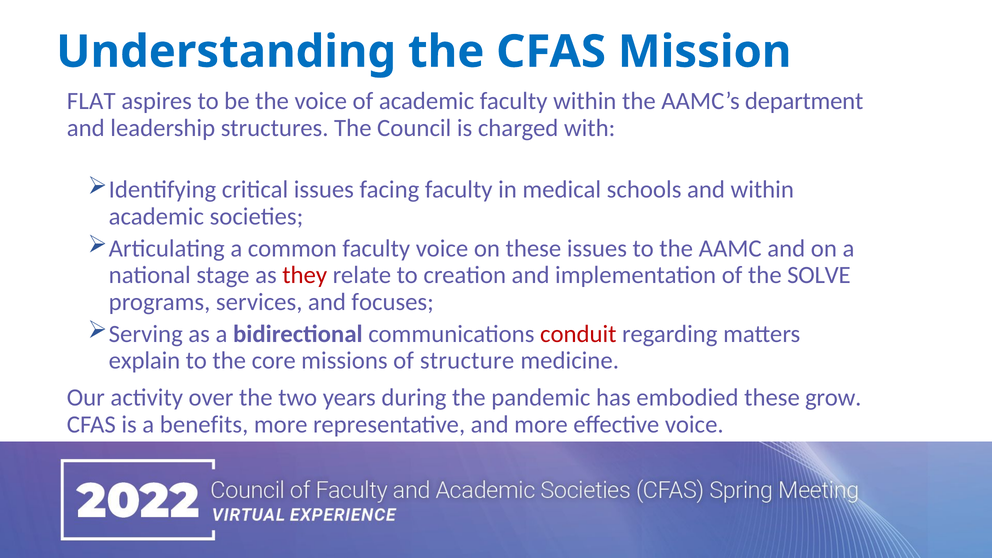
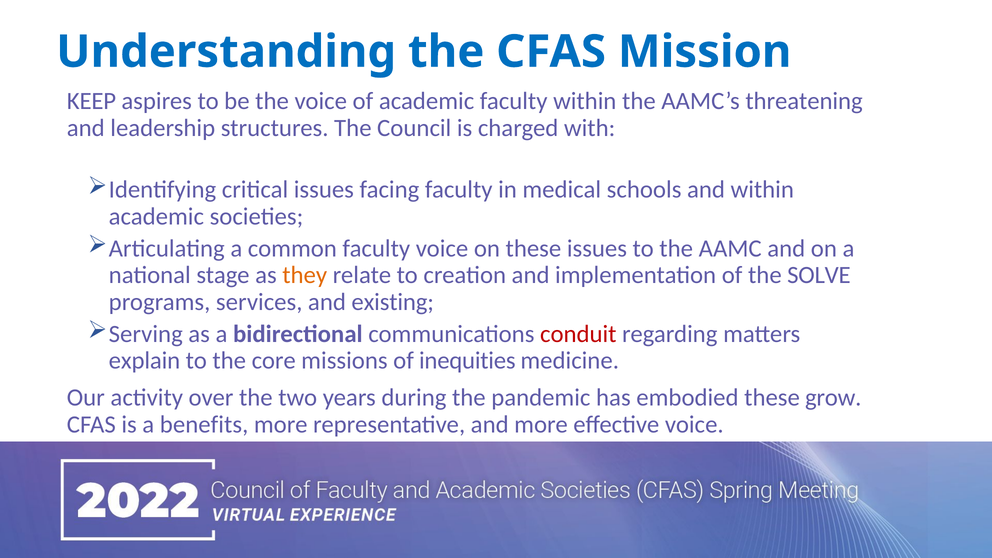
FLAT: FLAT -> KEEP (91, 101)
department: department -> threatening (804, 101)
they colour: red -> orange (305, 275)
focuses: focuses -> existing (393, 302)
structure: structure -> inequities (467, 361)
